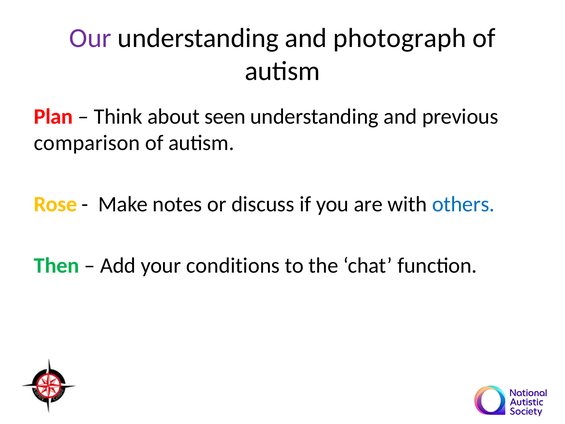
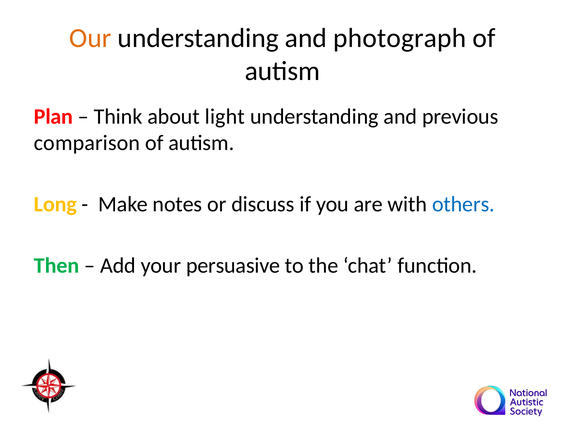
Our colour: purple -> orange (90, 38)
seen: seen -> light (225, 116)
Rose: Rose -> Long (55, 204)
conditions: conditions -> persuasive (233, 266)
